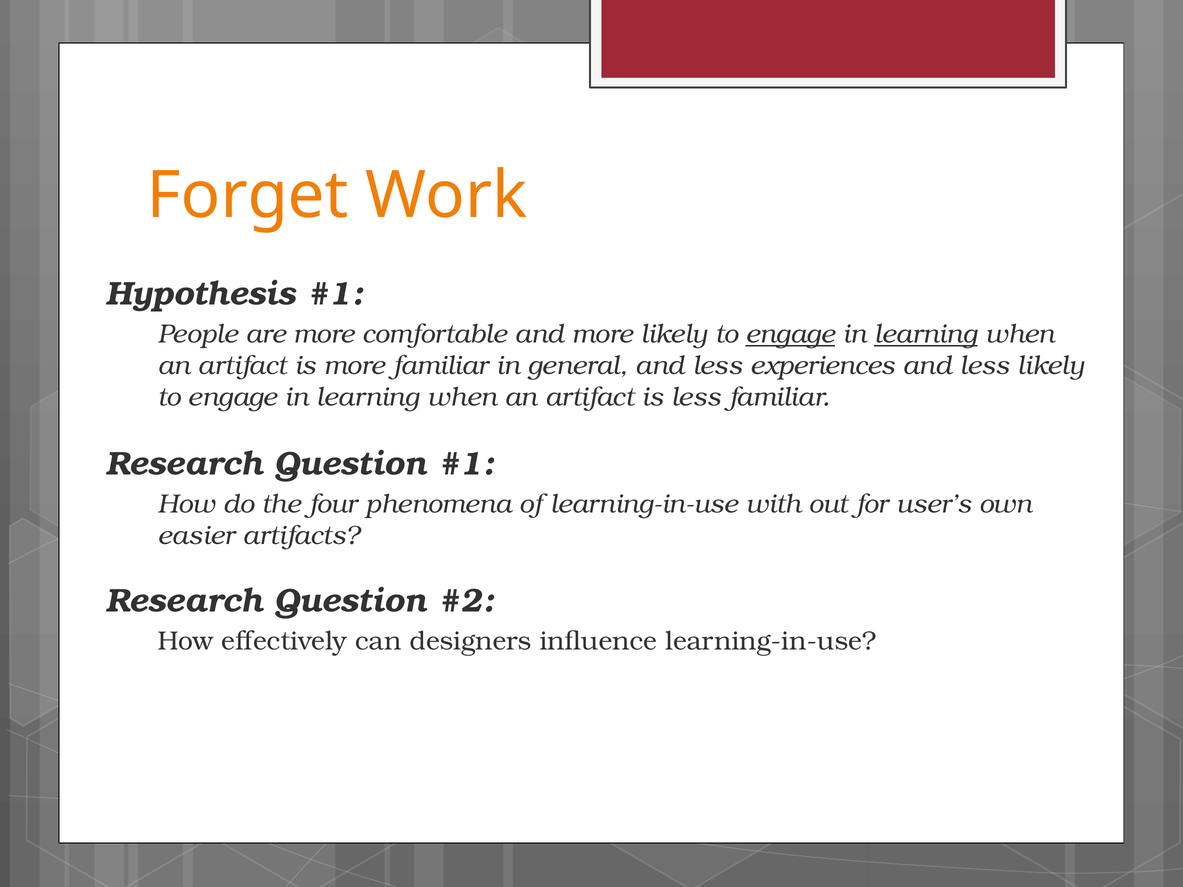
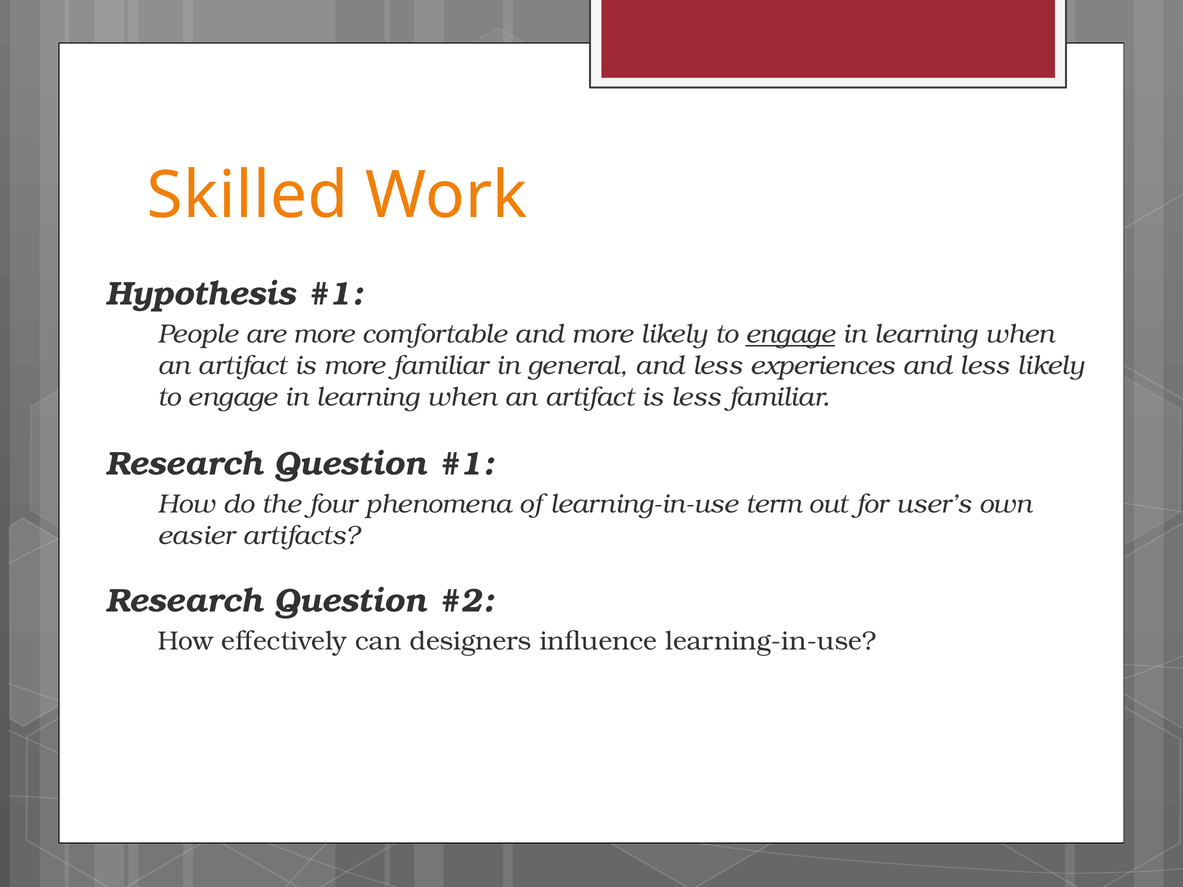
Forget: Forget -> Skilled (248, 196)
learning underline: present -> none (926, 334)
with: with -> term (774, 504)
